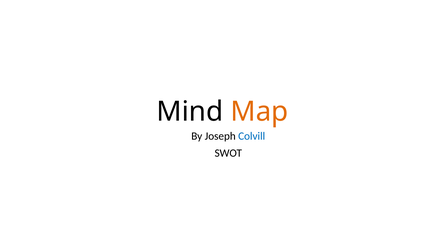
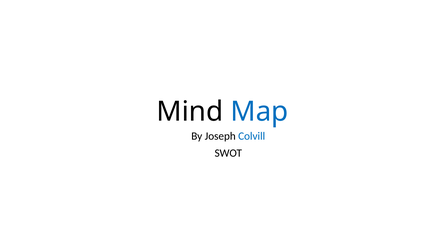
Map colour: orange -> blue (259, 111)
